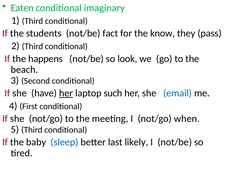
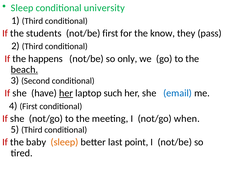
Eaten: Eaten -> Sleep (22, 8)
imaginary: imaginary -> university (104, 8)
not/be fact: fact -> first (110, 33)
look: look -> only (127, 59)
beach underline: none -> present (24, 70)
sleep colour: blue -> orange (64, 142)
likely: likely -> point (136, 142)
